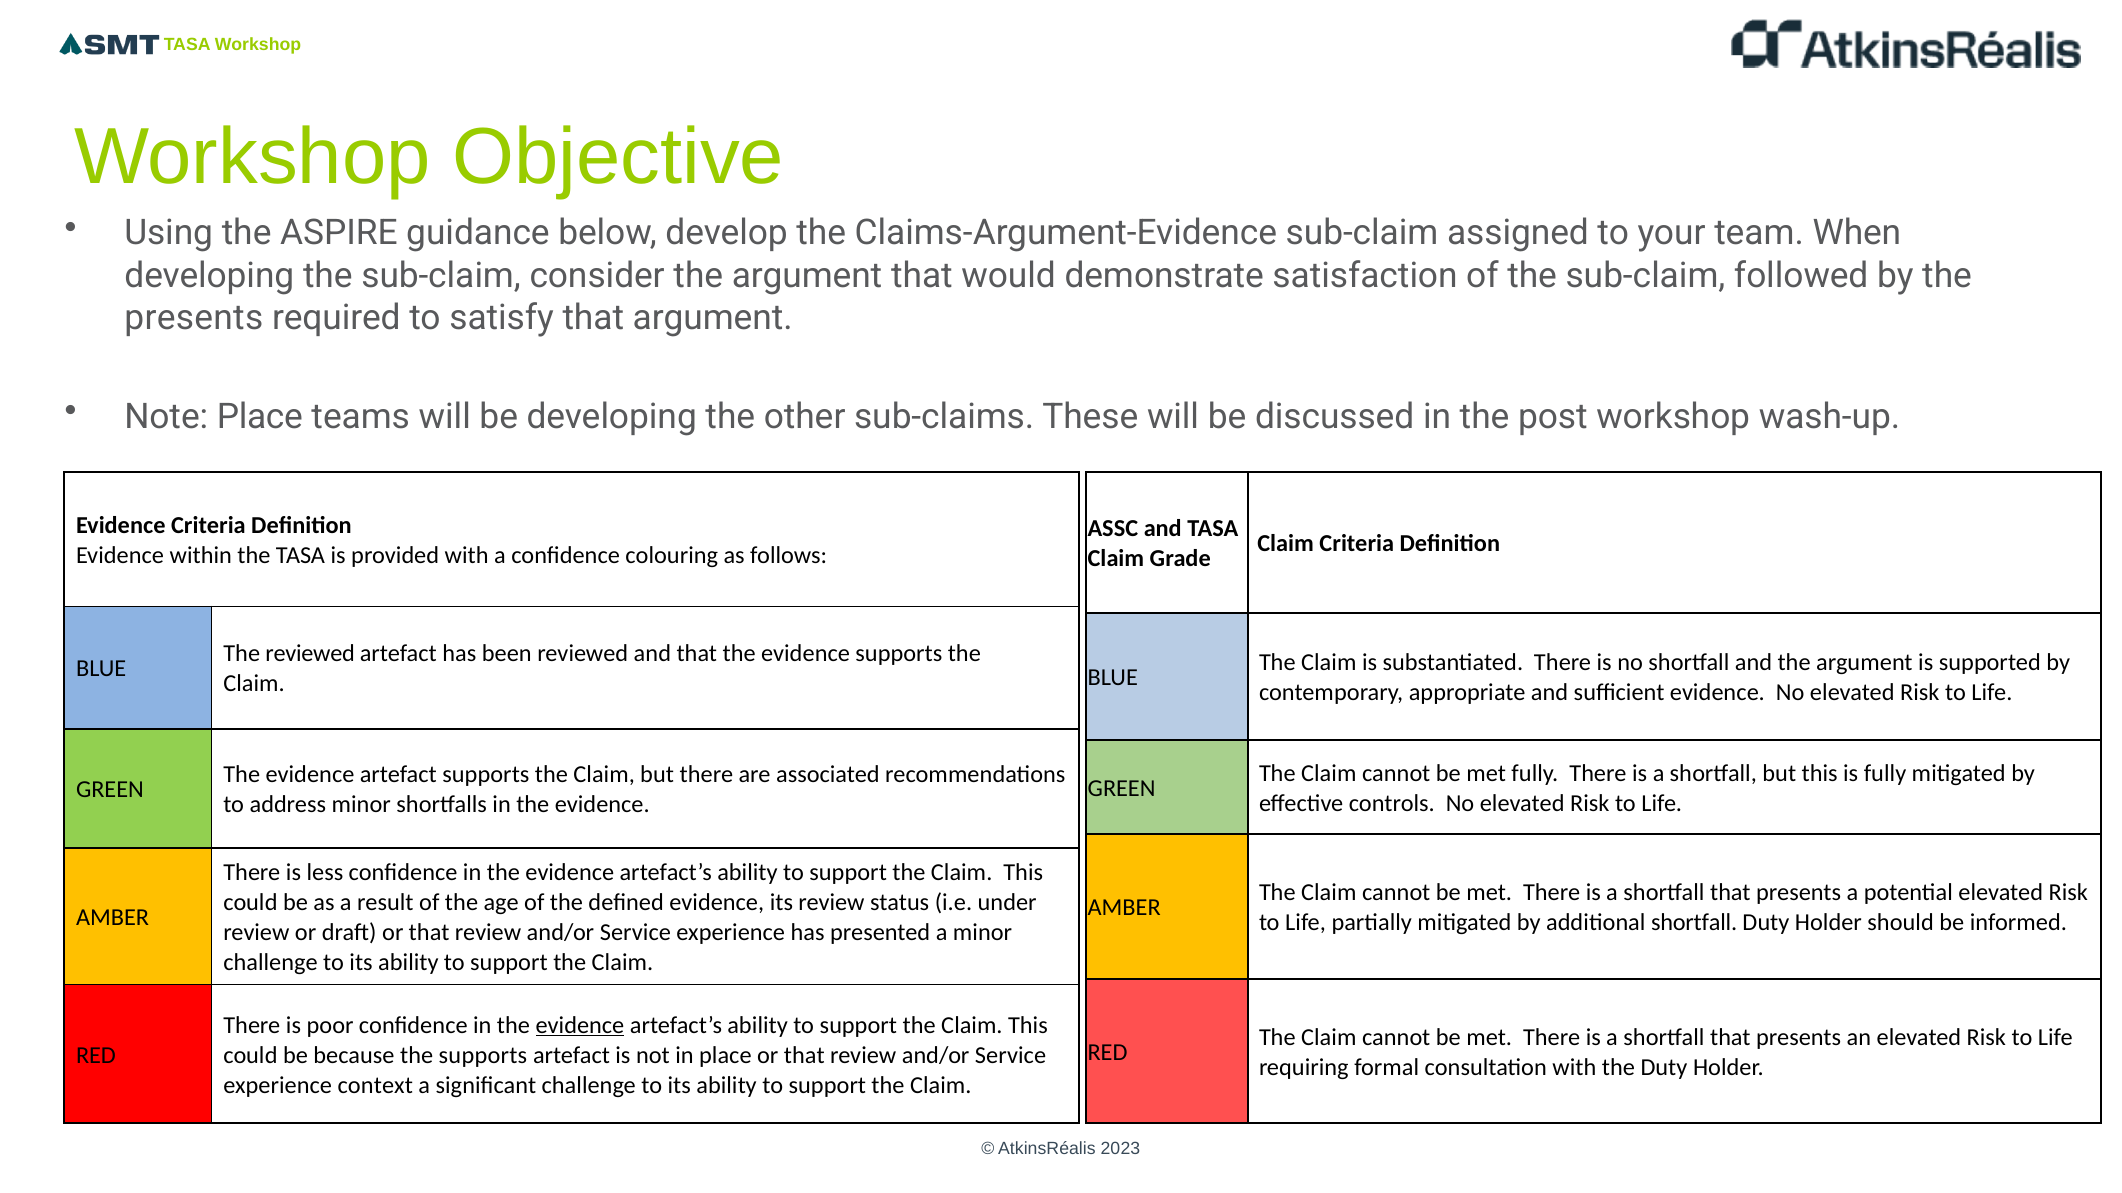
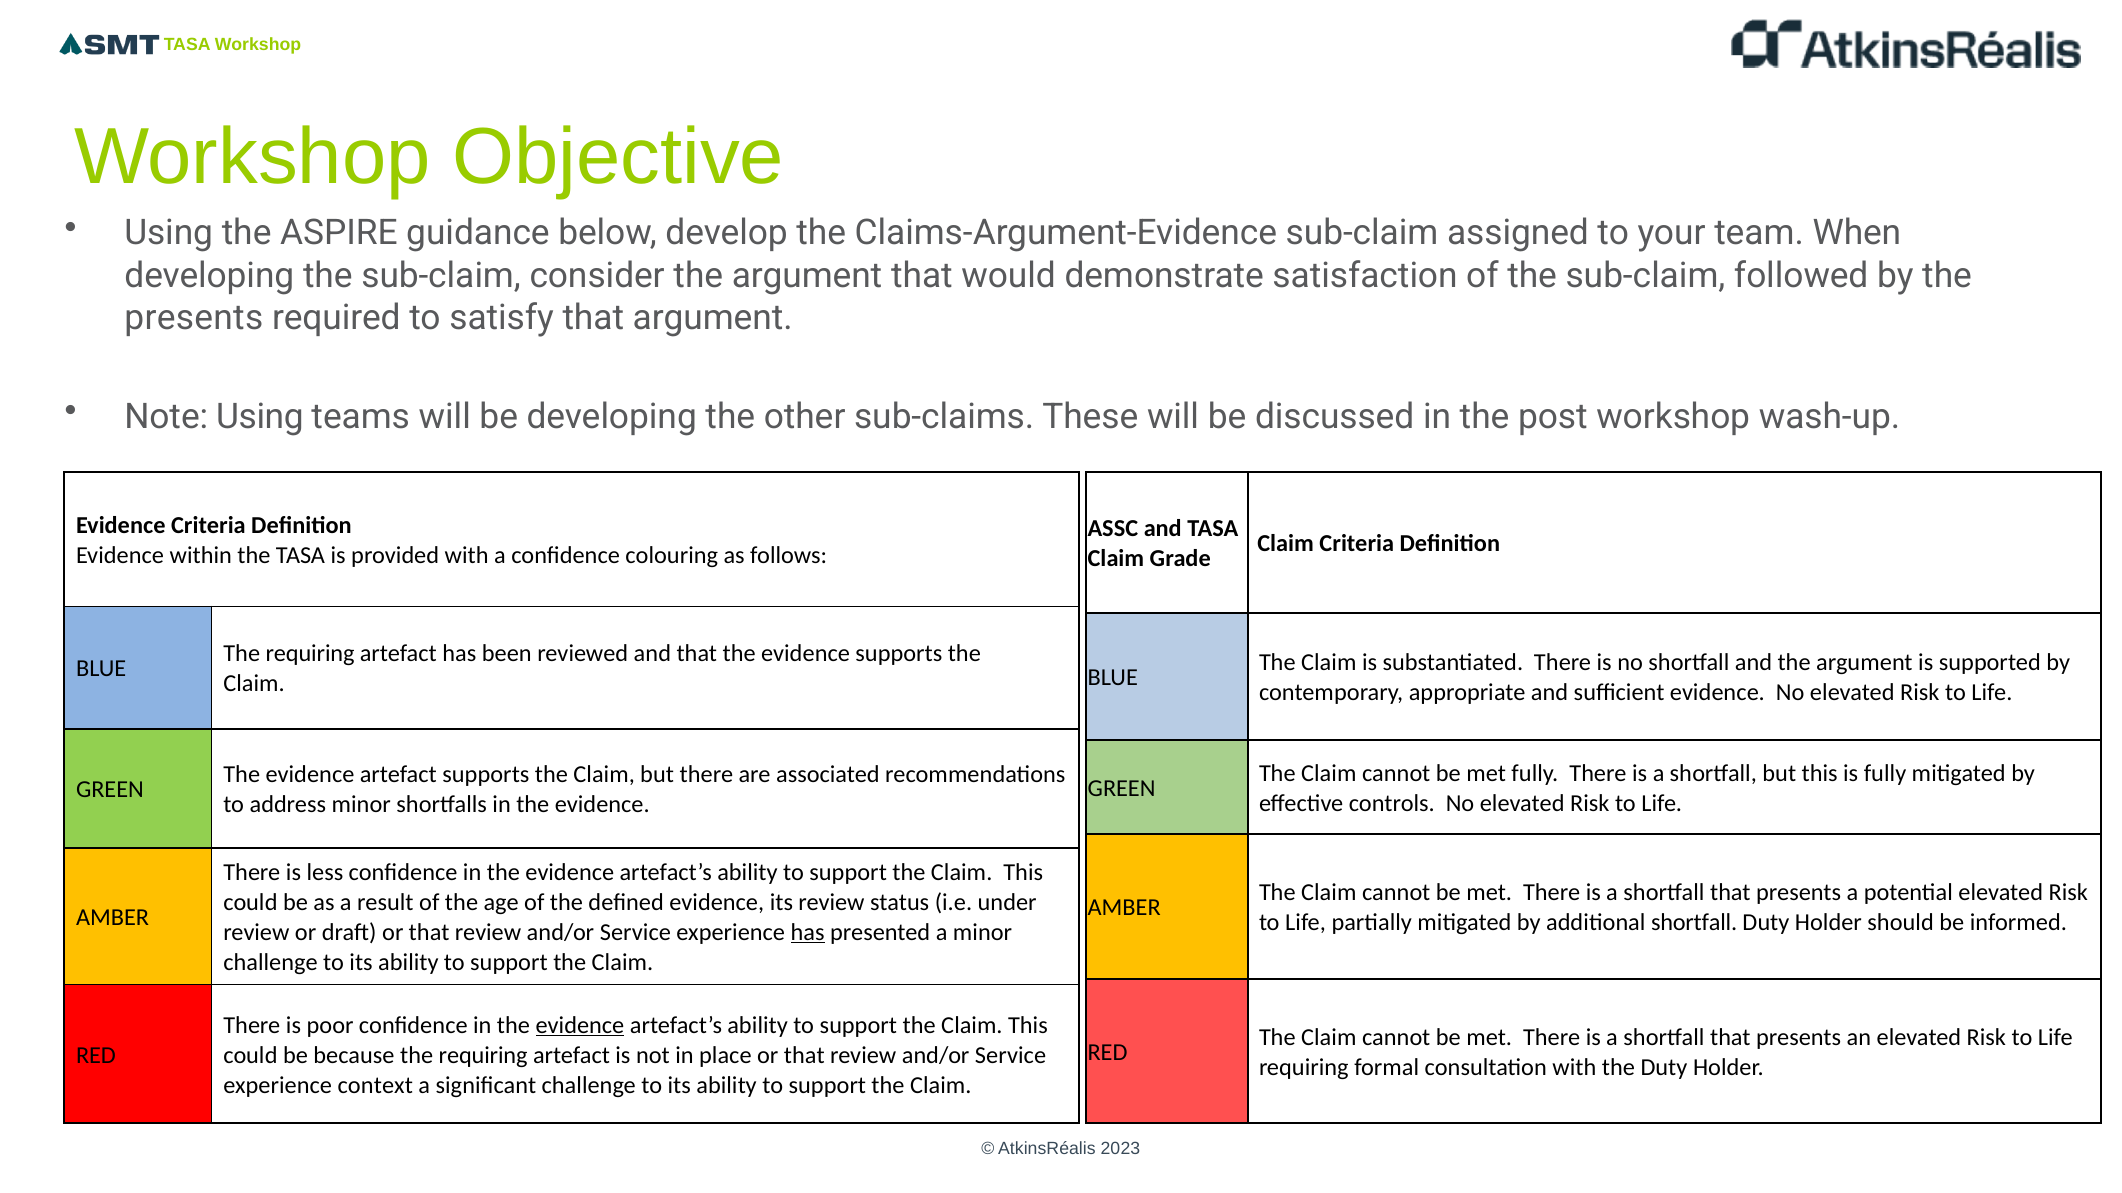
Note Place: Place -> Using (260, 417)
reviewed: reviewed -> requiring (310, 654)
has underline: none -> present (808, 933)
because the supports: supports -> requiring (483, 1056)
